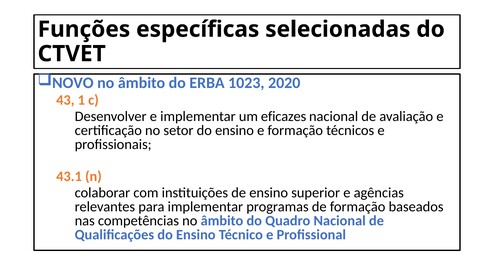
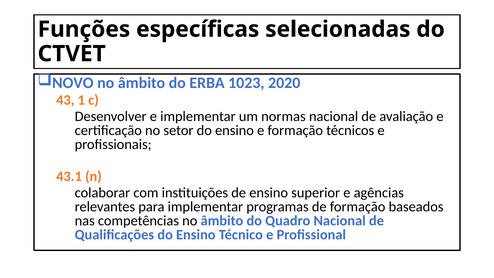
eficazes: eficazes -> normas (283, 116)
